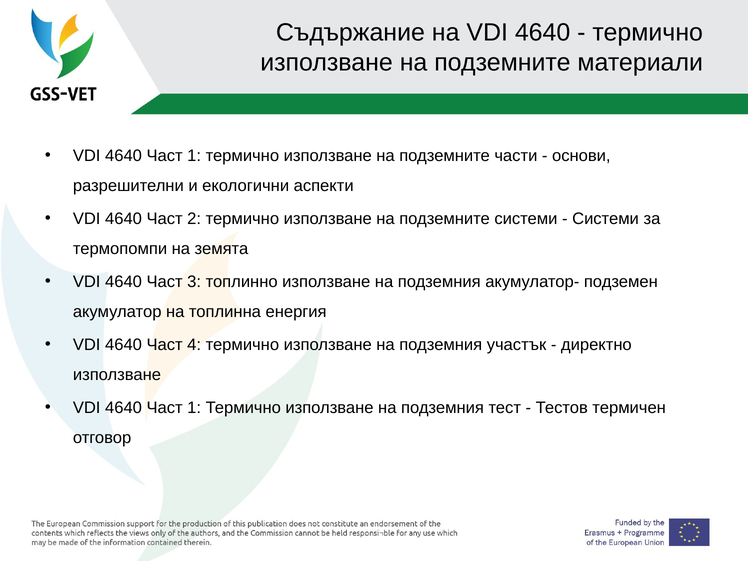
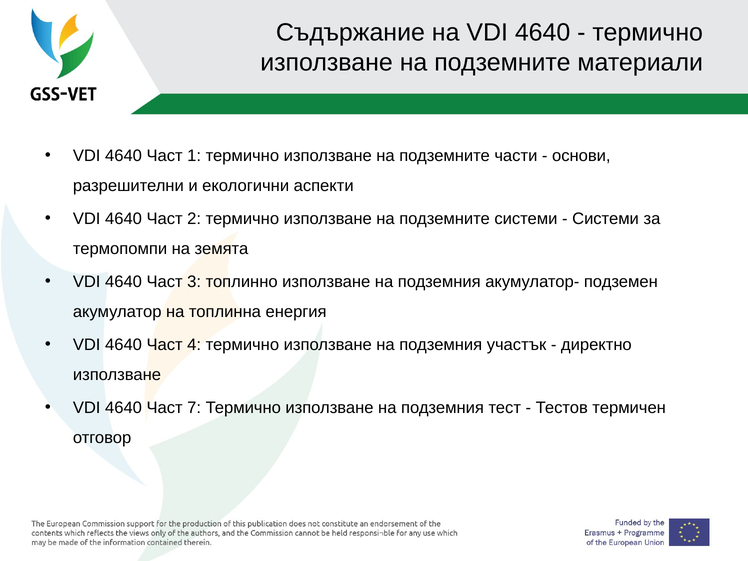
1: 1 -> 7 (194, 408)
